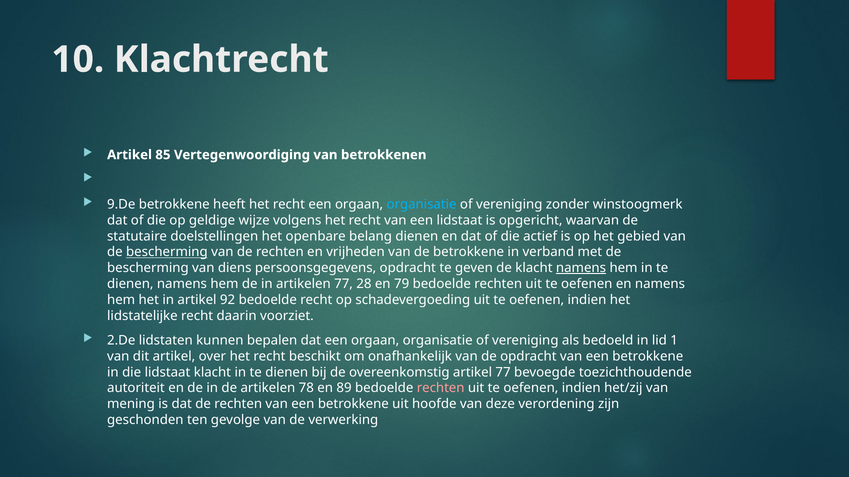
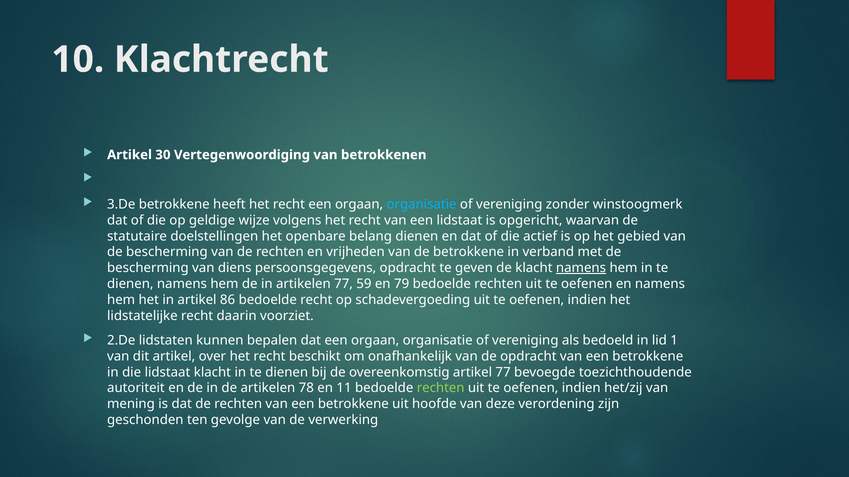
85: 85 -> 30 (163, 155)
9.De: 9.De -> 3.De (121, 205)
bescherming underline: present -> none (167, 252)
28: 28 -> 59 (364, 284)
92: 92 -> 86 (228, 300)
89: 89 -> 11 (344, 389)
rechten colour: pink -> light green (441, 389)
